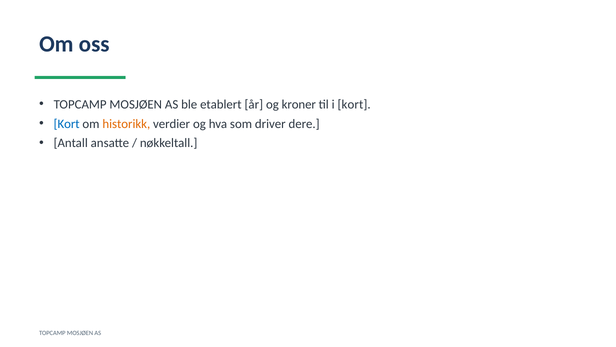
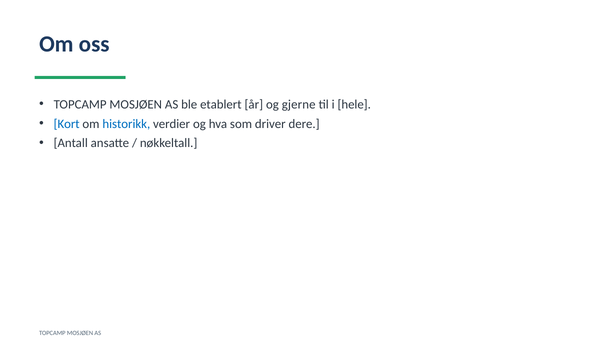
kroner: kroner -> gjerne (299, 104)
i kort: kort -> hele (354, 104)
historikk colour: orange -> blue (126, 124)
